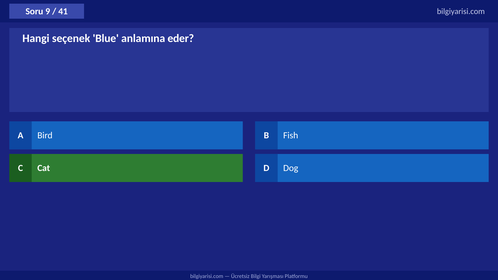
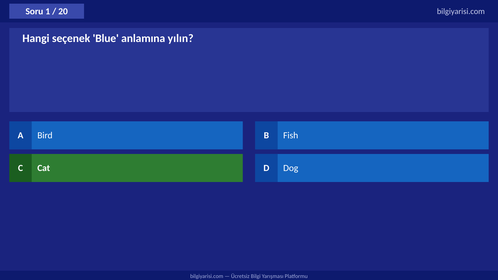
9: 9 -> 1 (48, 11)
41: 41 -> 20 (63, 11)
eder: eder -> yılın (181, 38)
